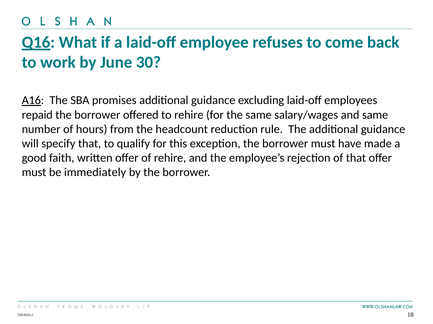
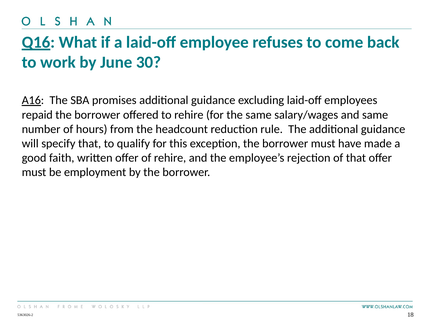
immediately: immediately -> employment (95, 173)
